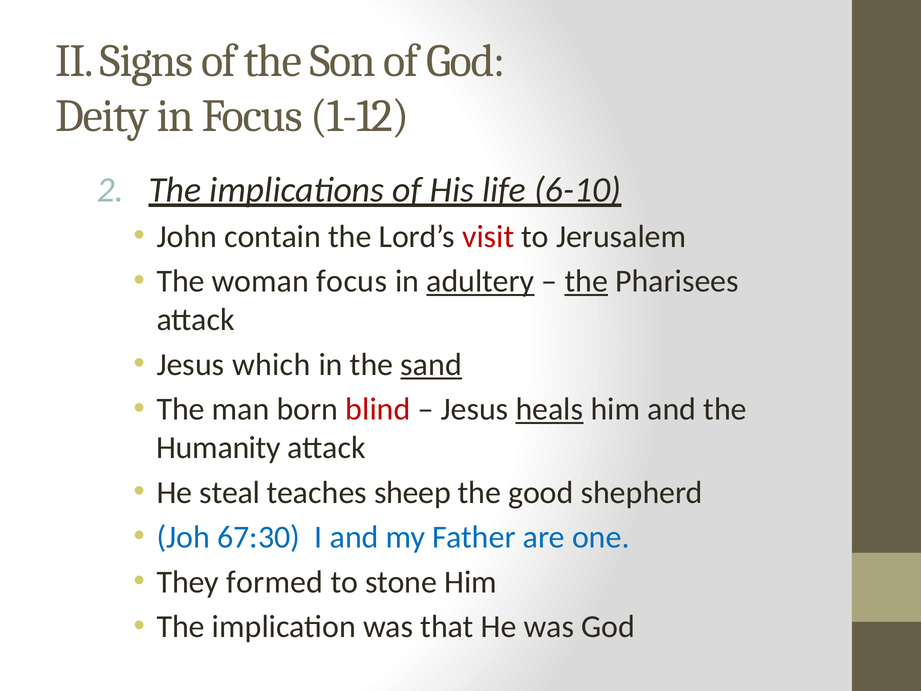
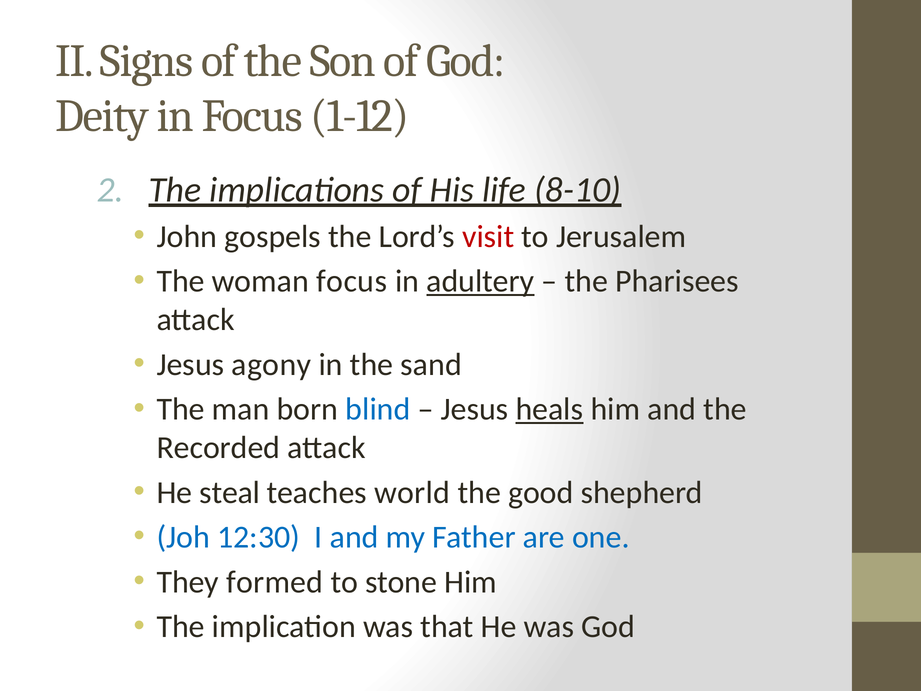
6-10: 6-10 -> 8-10 (578, 190)
contain: contain -> gospels (273, 237)
the underline: present -> none (586, 281)
which: which -> agony (271, 364)
sand underline: present -> none (431, 364)
blind colour: red -> blue (378, 409)
Humanity: Humanity -> Recorded (218, 448)
sheep: sheep -> world (412, 492)
67:30: 67:30 -> 12:30 (259, 537)
